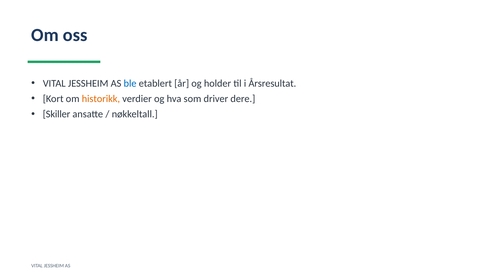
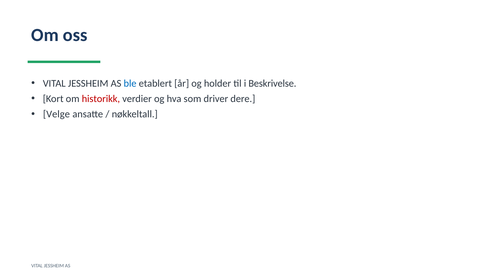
Årsresultat: Årsresultat -> Beskrivelse (272, 83)
historikk colour: orange -> red (101, 99)
Skiller: Skiller -> Velge (56, 114)
